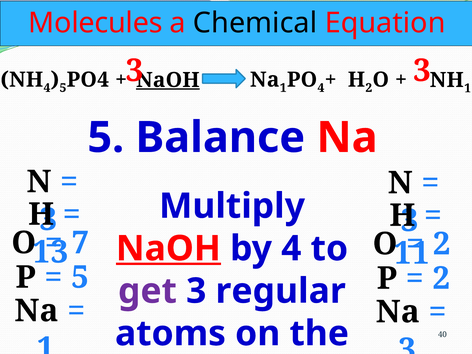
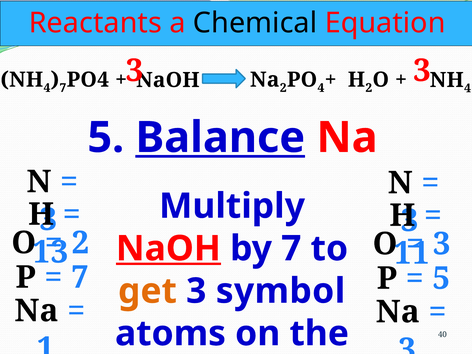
Molecules: Molecules -> Reactants (95, 23)
5: 5 -> 7 (63, 88)
1: 1 -> 4 (468, 88)
NaOH underline: present -> none (168, 80)
Na 1: 1 -> 2 (283, 88)
Balance underline: none -> present (220, 138)
7: 7 -> 2 (80, 243)
2: 2 -> 3 (442, 244)
by 4: 4 -> 7 (291, 249)
5: 5 -> 7 (80, 277)
2: 2 -> 5 (441, 278)
get colour: purple -> orange (147, 291)
regular: regular -> symbol (281, 291)
